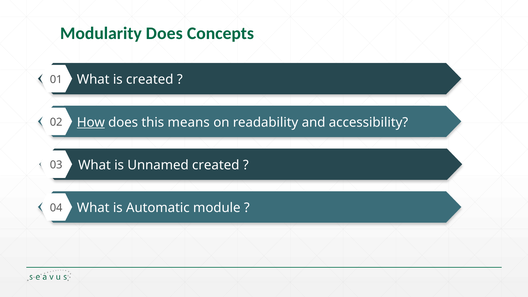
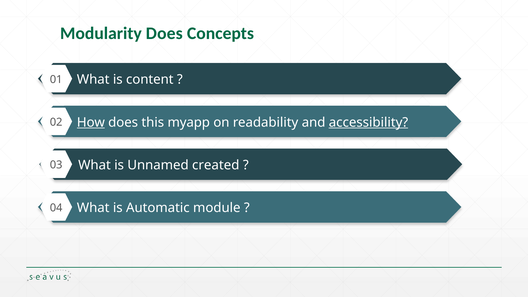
is created: created -> content (150, 80)
means: means -> myapp (189, 122)
accessibility underline: none -> present (368, 122)
